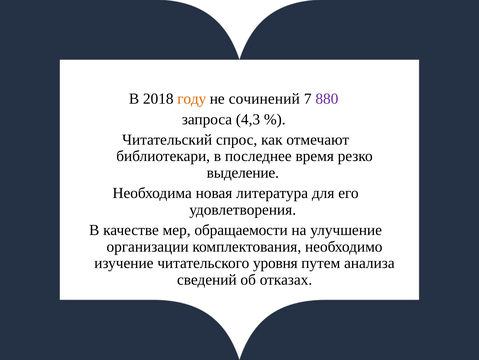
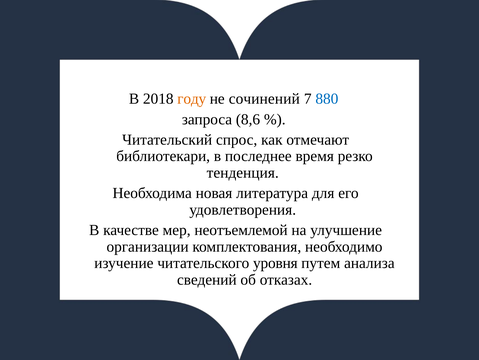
880 colour: purple -> blue (327, 99)
4,3: 4,3 -> 8,6 (248, 119)
выделение: выделение -> тенденция (243, 172)
обращаемости: обращаемости -> неотъемлемой (241, 230)
